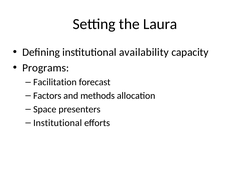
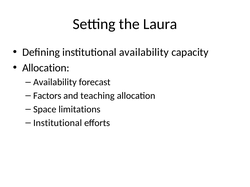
Programs: Programs -> Allocation (46, 68)
Facilitation: Facilitation -> Availability (55, 82)
methods: methods -> teaching (98, 96)
presenters: presenters -> limitations (79, 110)
